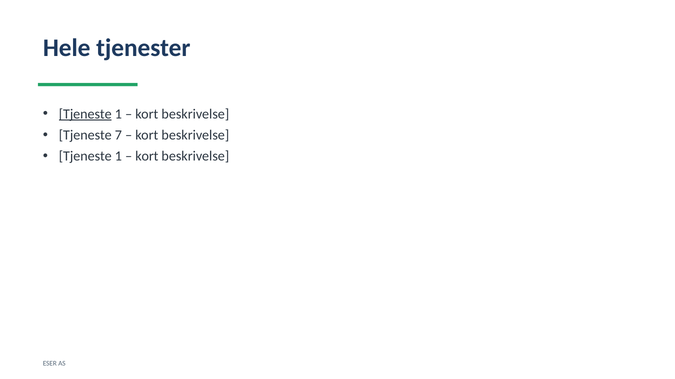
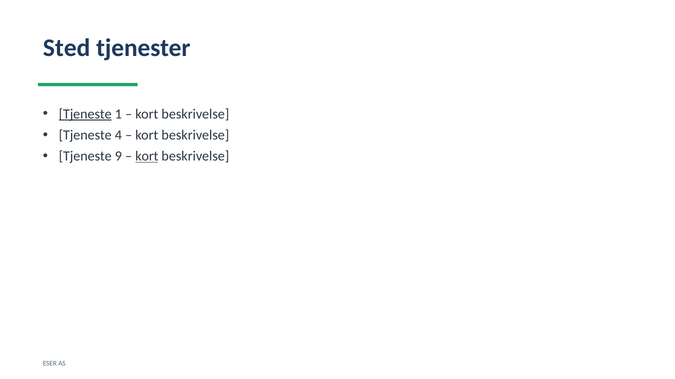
Hele: Hele -> Sted (67, 48)
7: 7 -> 4 (118, 135)
1: 1 -> 9 (118, 157)
kort underline: none -> present (147, 157)
